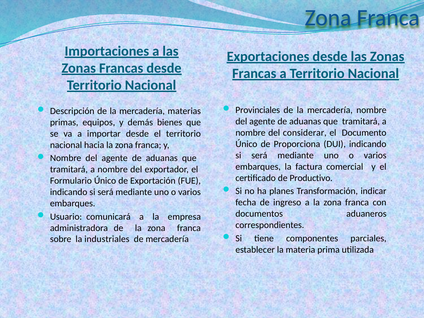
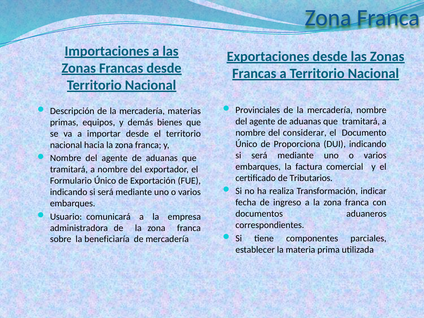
Productivo: Productivo -> Tributarios (311, 178)
planes: planes -> realiza (282, 191)
industriales: industriales -> beneficiaría (107, 239)
